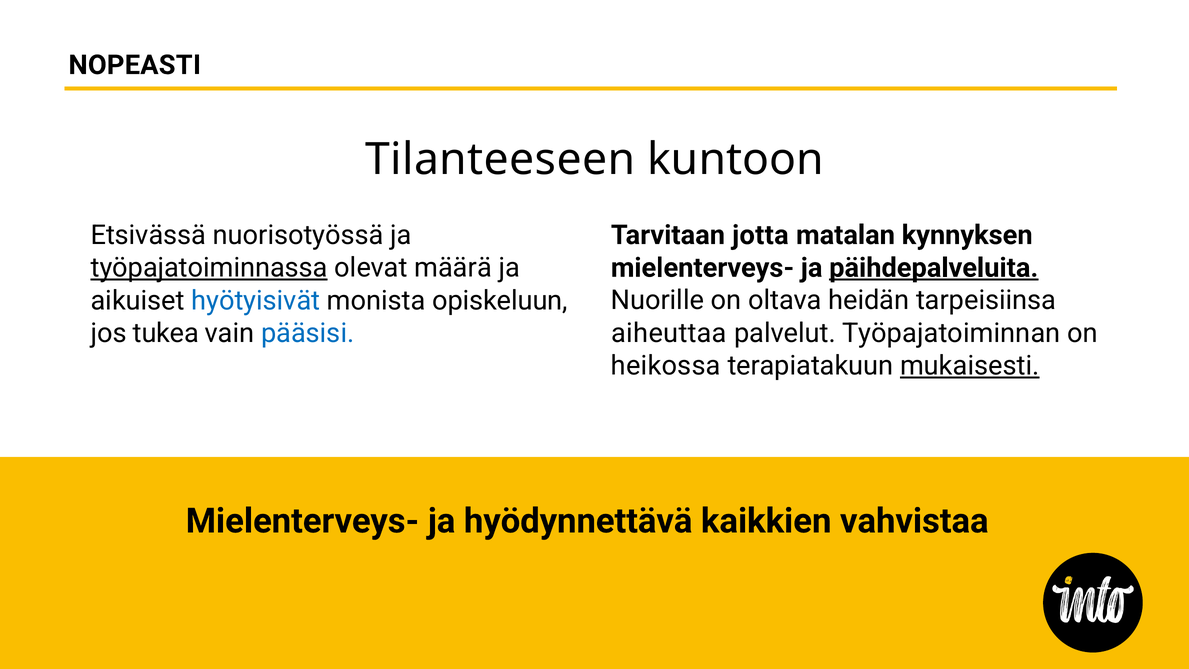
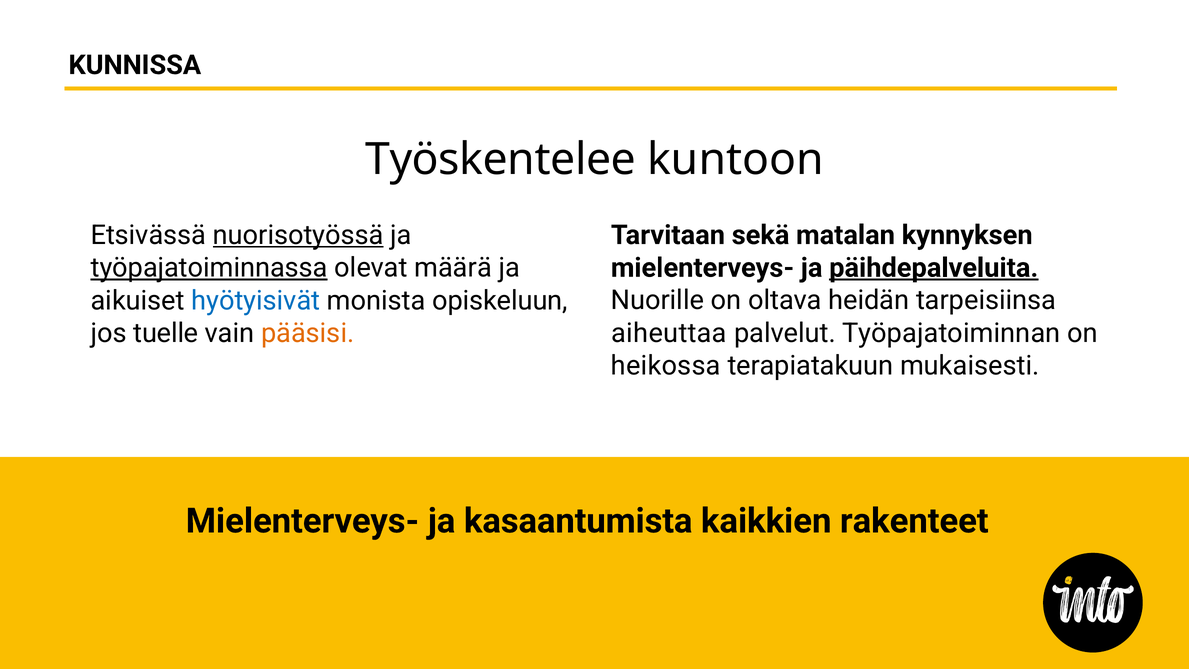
NOPEASTI: NOPEASTI -> KUNNISSA (135, 65)
Tilanteeseen: Tilanteeseen -> Työskentelee (501, 160)
nuorisotyössä underline: none -> present (298, 235)
jotta: jotta -> sekä (761, 235)
tukea: tukea -> tuelle (166, 333)
pääsisi colour: blue -> orange (308, 333)
mukaisesti underline: present -> none (970, 366)
hyödynnettävä: hyödynnettävä -> kasaantumista (578, 521)
vahvistaa: vahvistaa -> rakenteet (914, 521)
